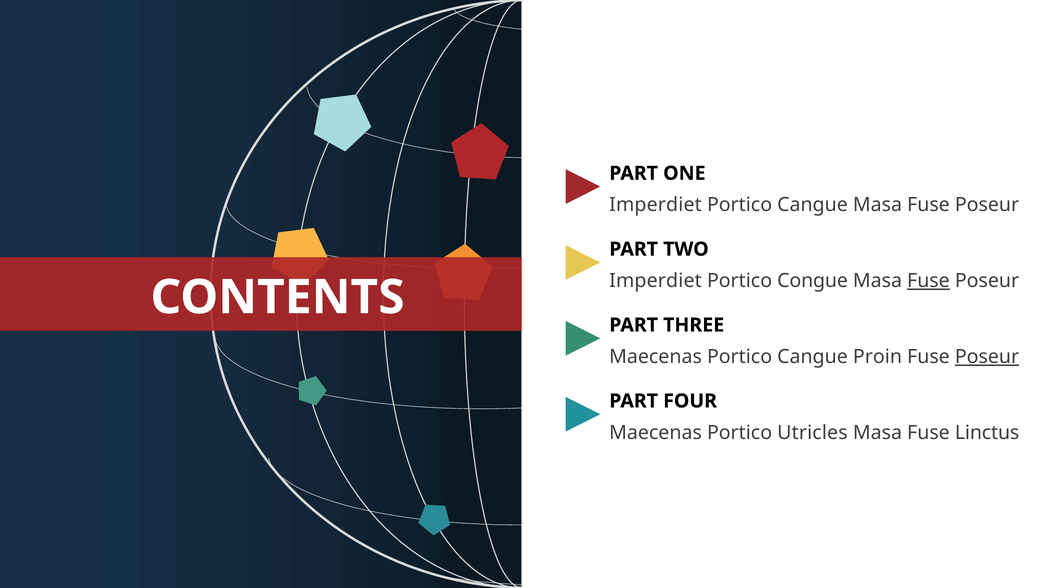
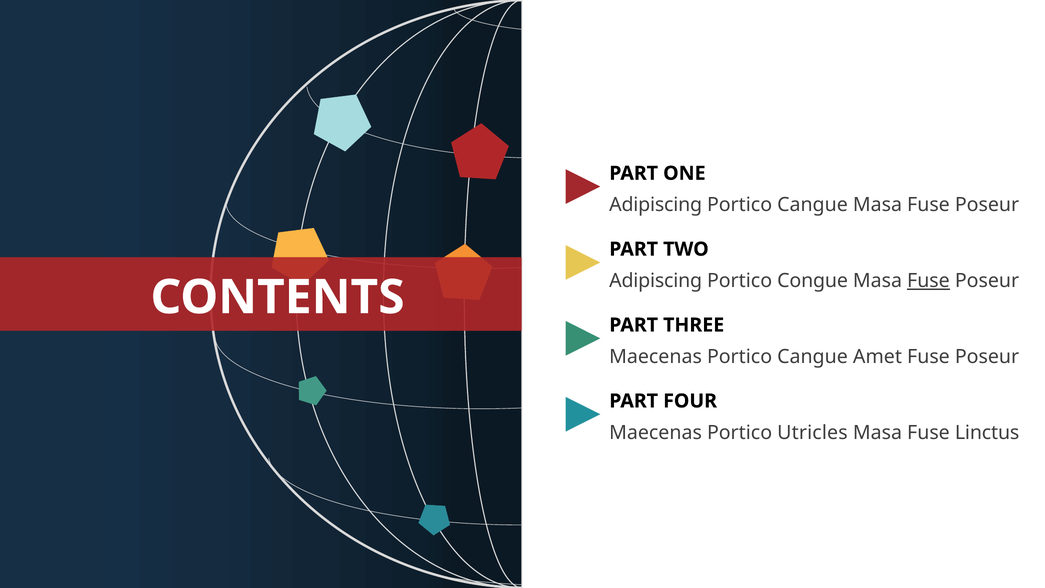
Imperdiet: Imperdiet -> Adipiscing (656, 205)
Imperdiet: Imperdiet -> Adipiscing (656, 281)
Proin: Proin -> Amet (877, 357)
Poseur underline: present -> none (987, 357)
